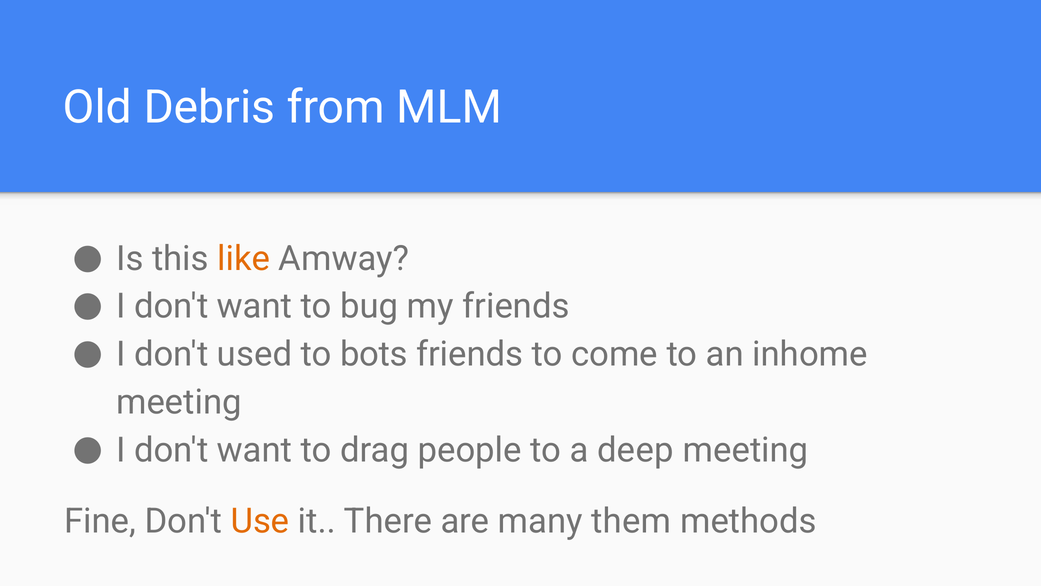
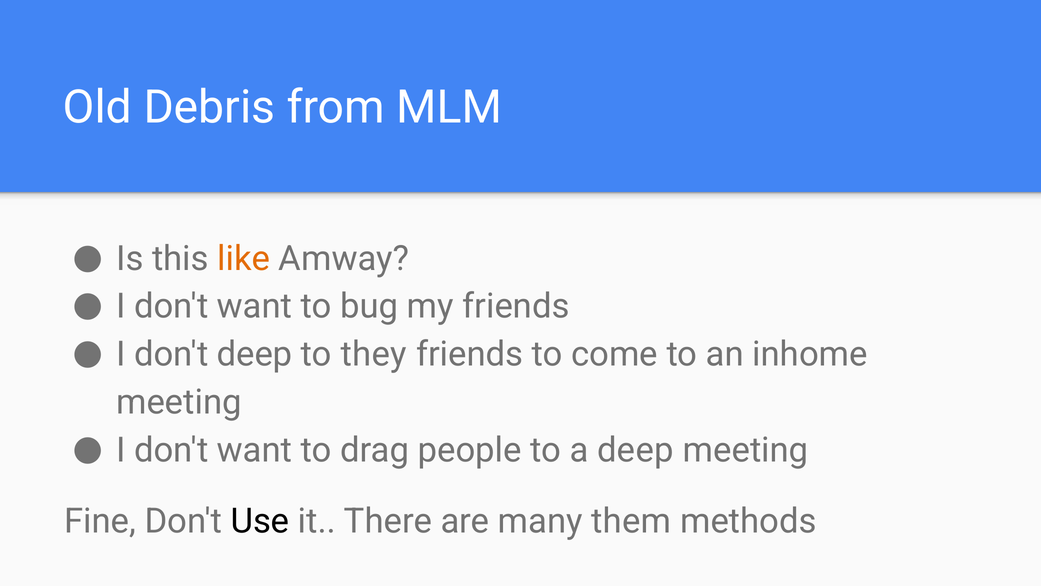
don't used: used -> deep (255, 354)
bots: bots -> they (374, 354)
Use colour: orange -> black (260, 521)
